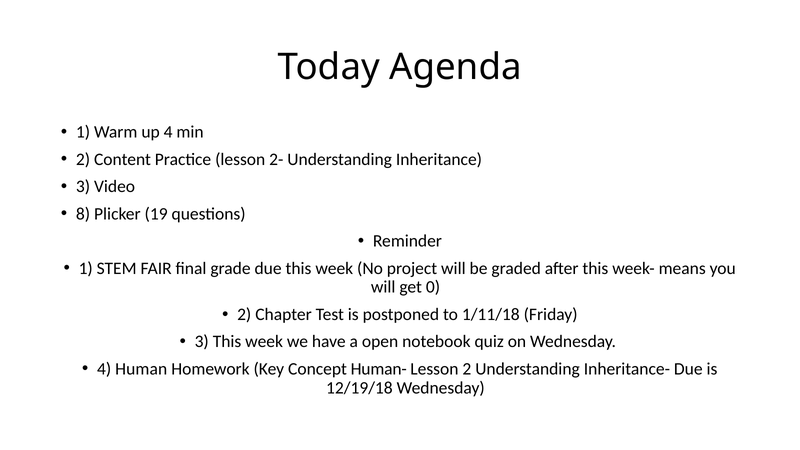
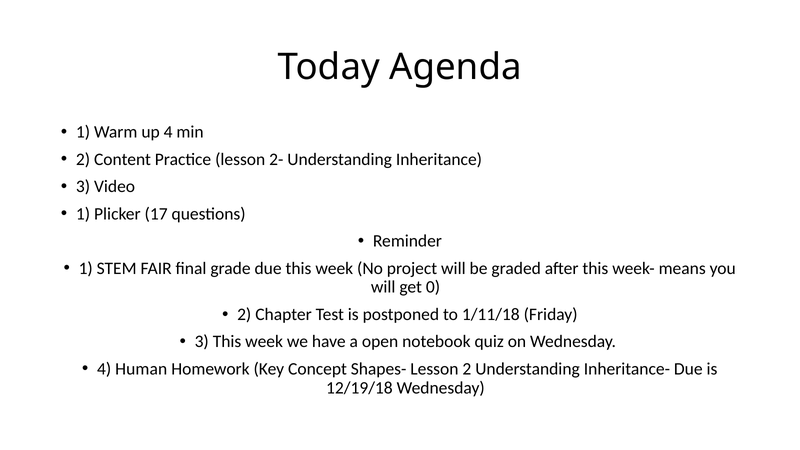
8: 8 -> 1 (83, 214)
19: 19 -> 17 (156, 214)
Human-: Human- -> Shapes- (379, 369)
